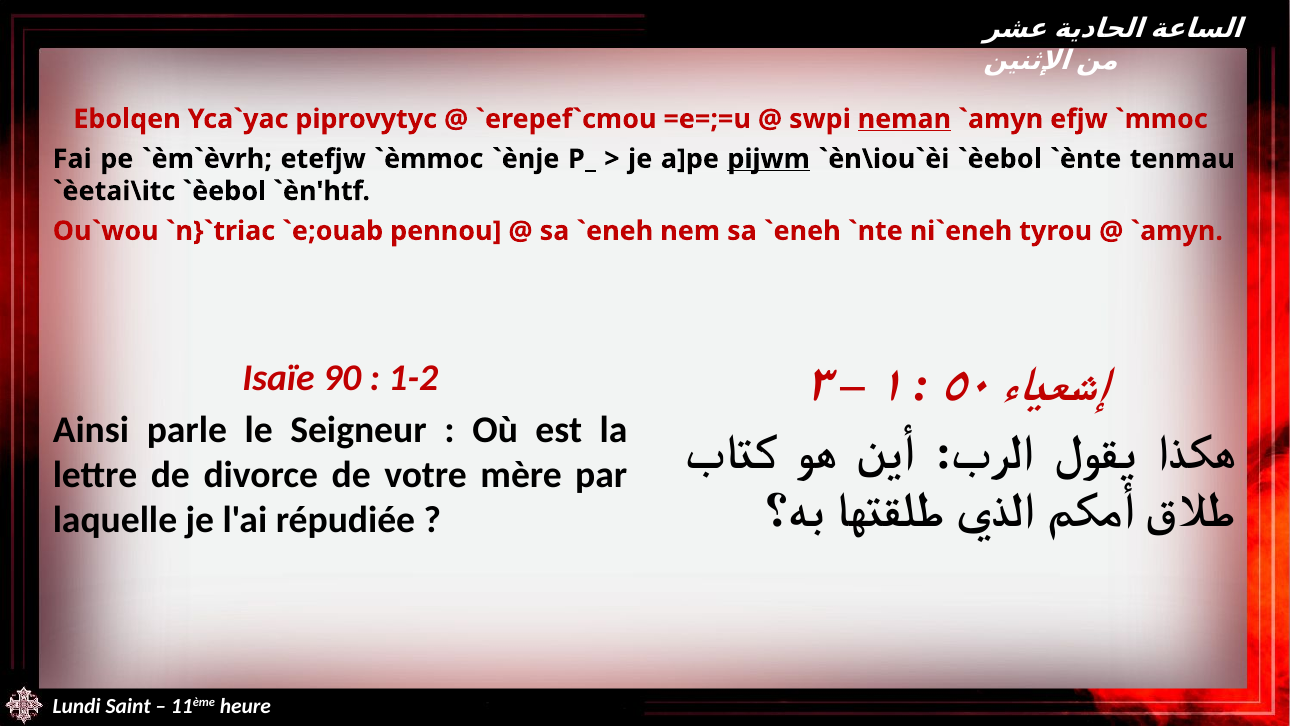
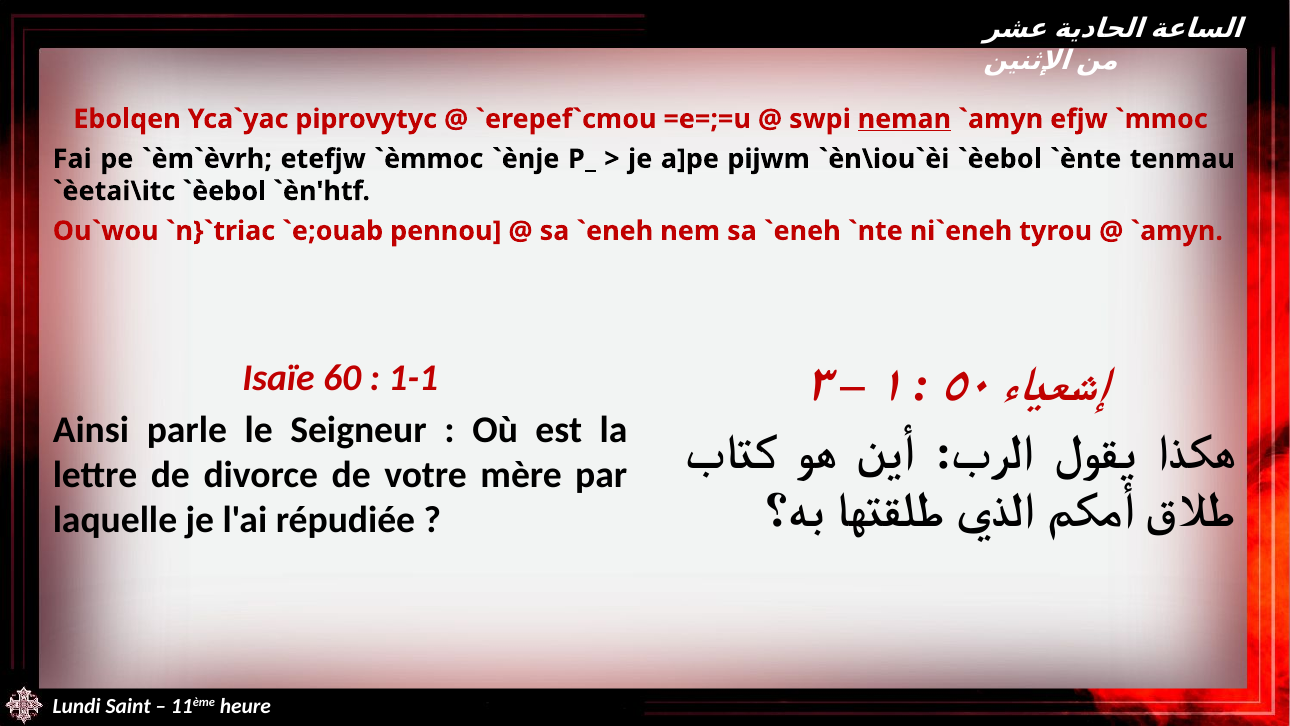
pijwm underline: present -> none (769, 159)
90: 90 -> 60 (342, 378)
1-2: 1-2 -> 1-1 (413, 378)
